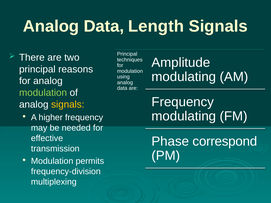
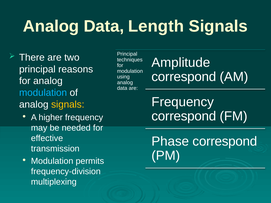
modulating: modulating -> correspond (184, 77)
modulation colour: light green -> light blue (43, 93)
modulating: modulating -> correspond (184, 116)
